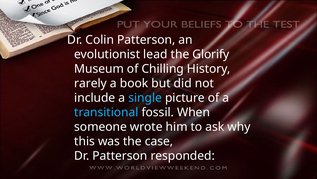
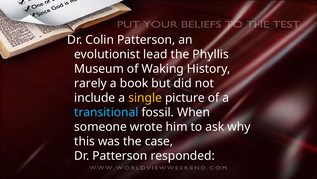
Glorify: Glorify -> Phyllis (211, 54)
Chilling: Chilling -> Waking (163, 69)
single colour: light blue -> yellow (145, 97)
